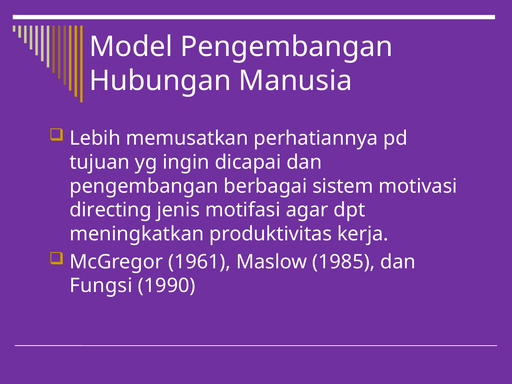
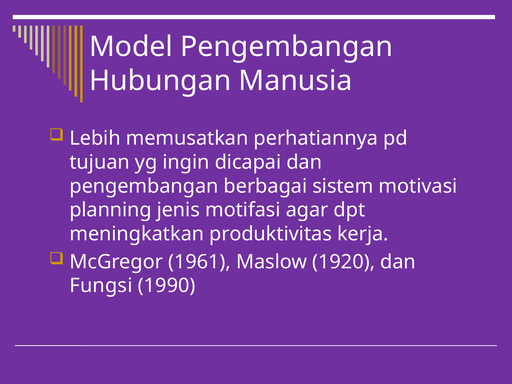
directing: directing -> planning (111, 210)
1985: 1985 -> 1920 (344, 262)
